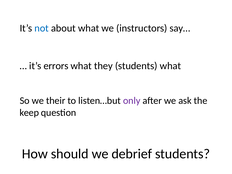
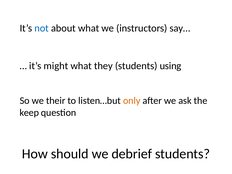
errors: errors -> might (56, 66)
students what: what -> using (171, 66)
only colour: purple -> orange (132, 101)
